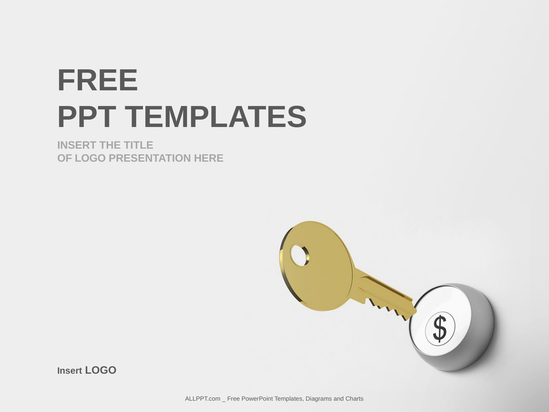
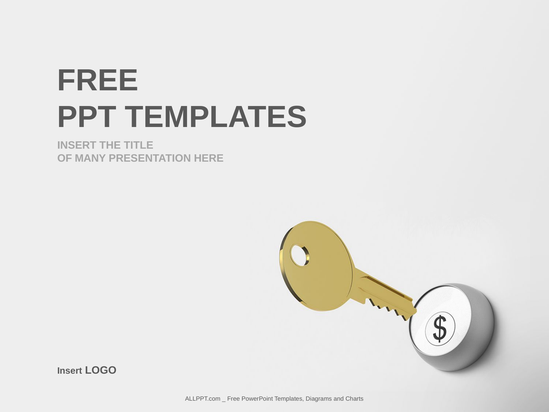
OF LOGO: LOGO -> MANY (90, 158)
